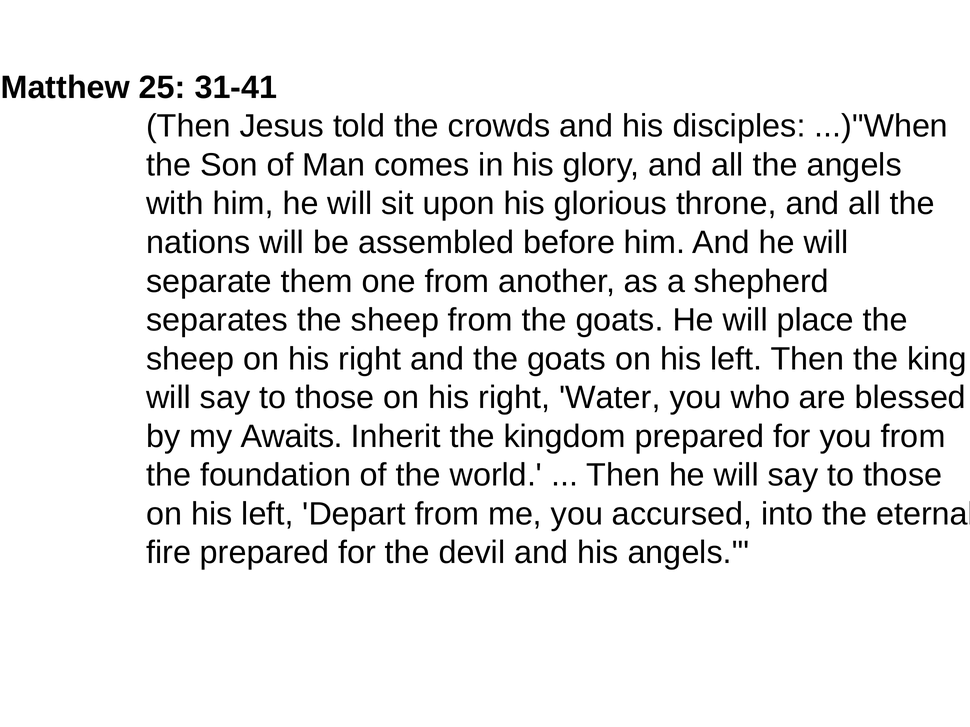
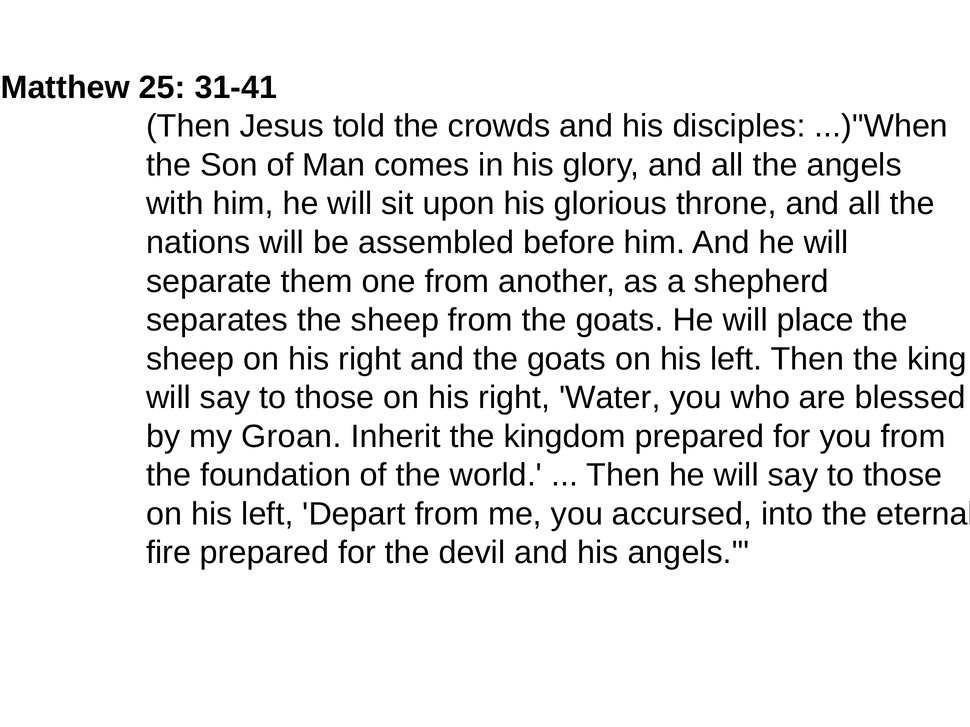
Awaits: Awaits -> Groan (291, 437)
